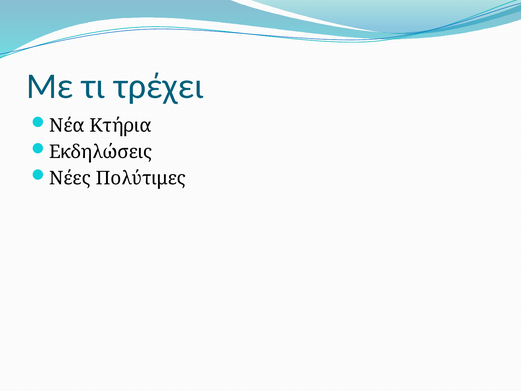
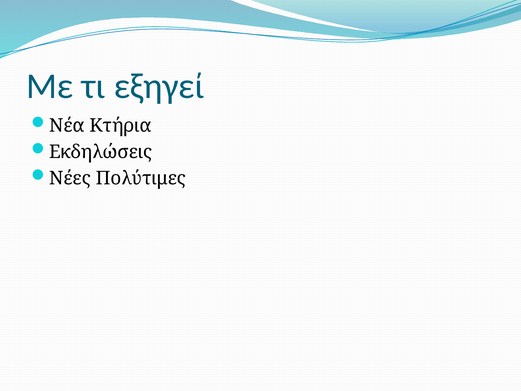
τρέχει: τρέχει -> εξηγεί (159, 86)
